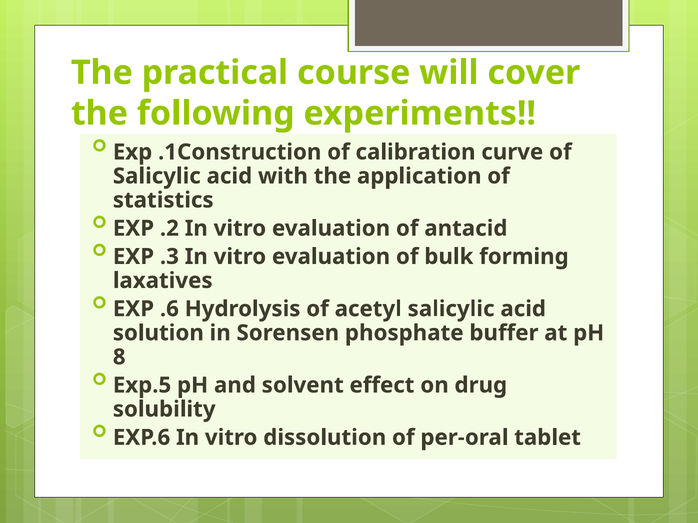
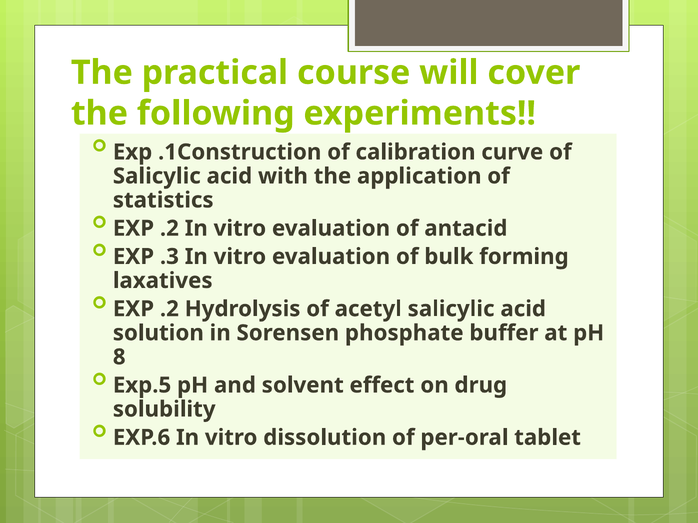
.6: .6 -> .2 (169, 309)
